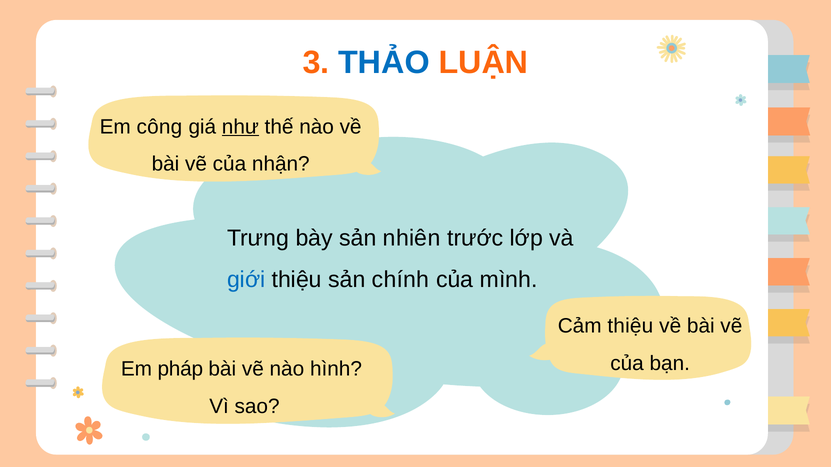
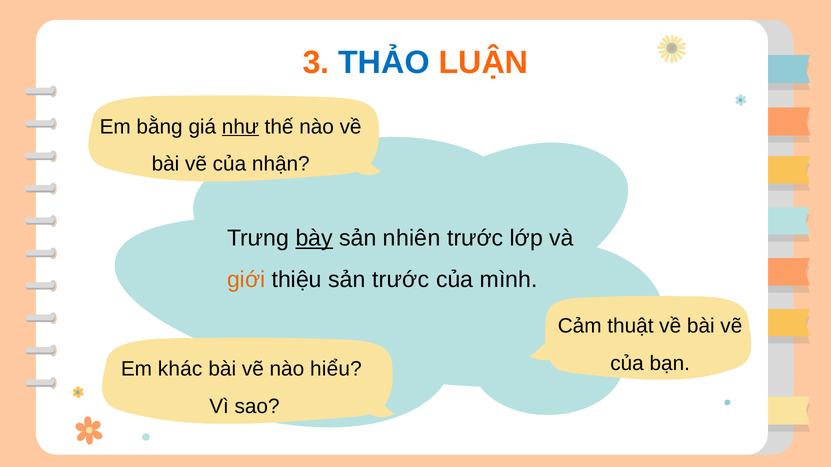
công: công -> bằng (160, 127)
bày underline: none -> present (314, 238)
giới colour: blue -> orange (246, 280)
sản chính: chính -> trước (401, 280)
Cảm thiệu: thiệu -> thuật (630, 326)
pháp: pháp -> khác (180, 369)
hình: hình -> hiểu (336, 369)
